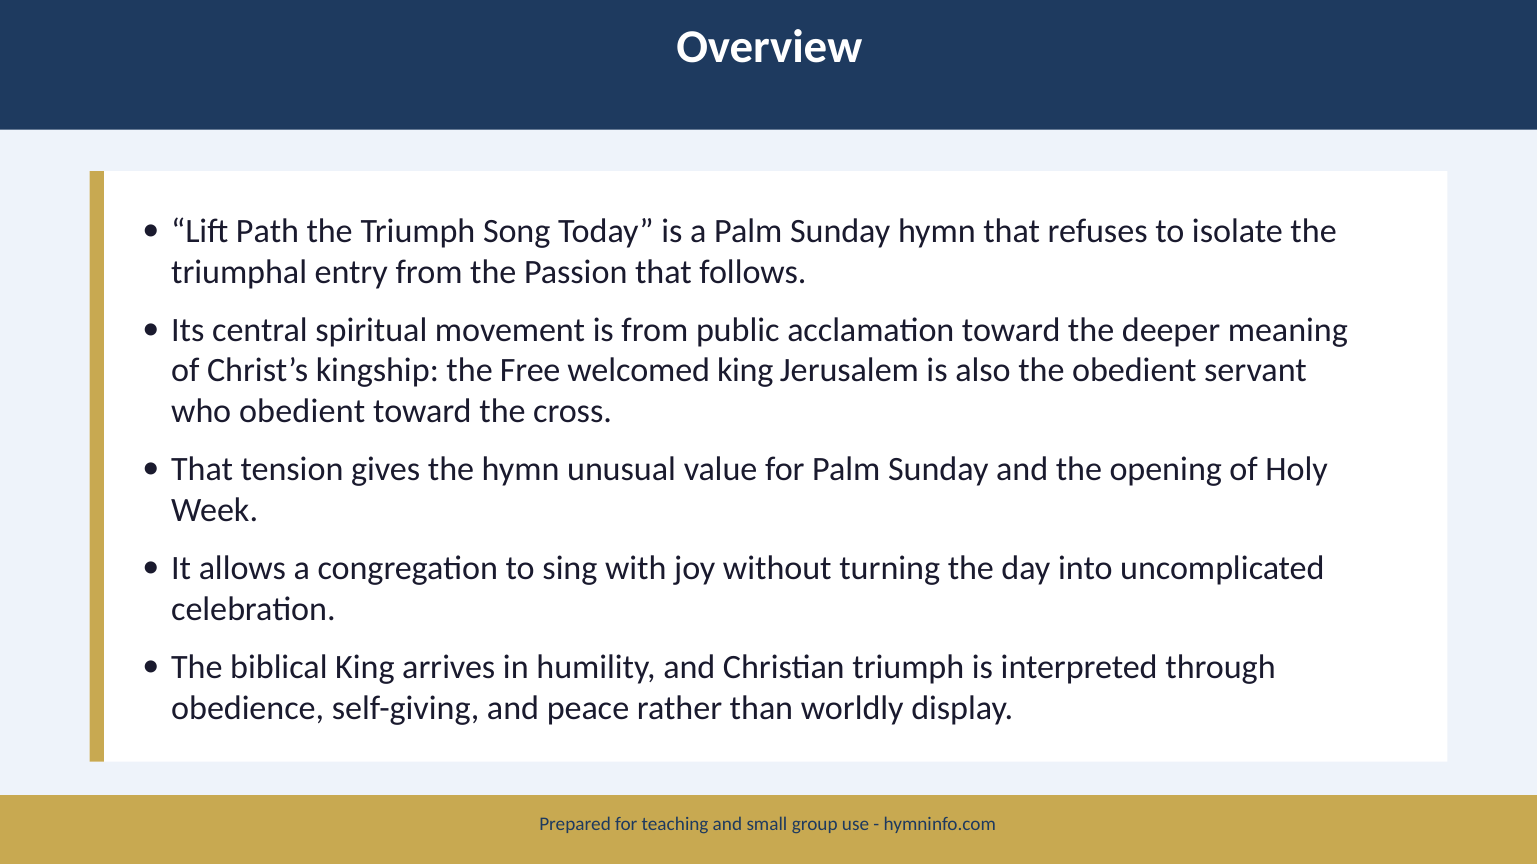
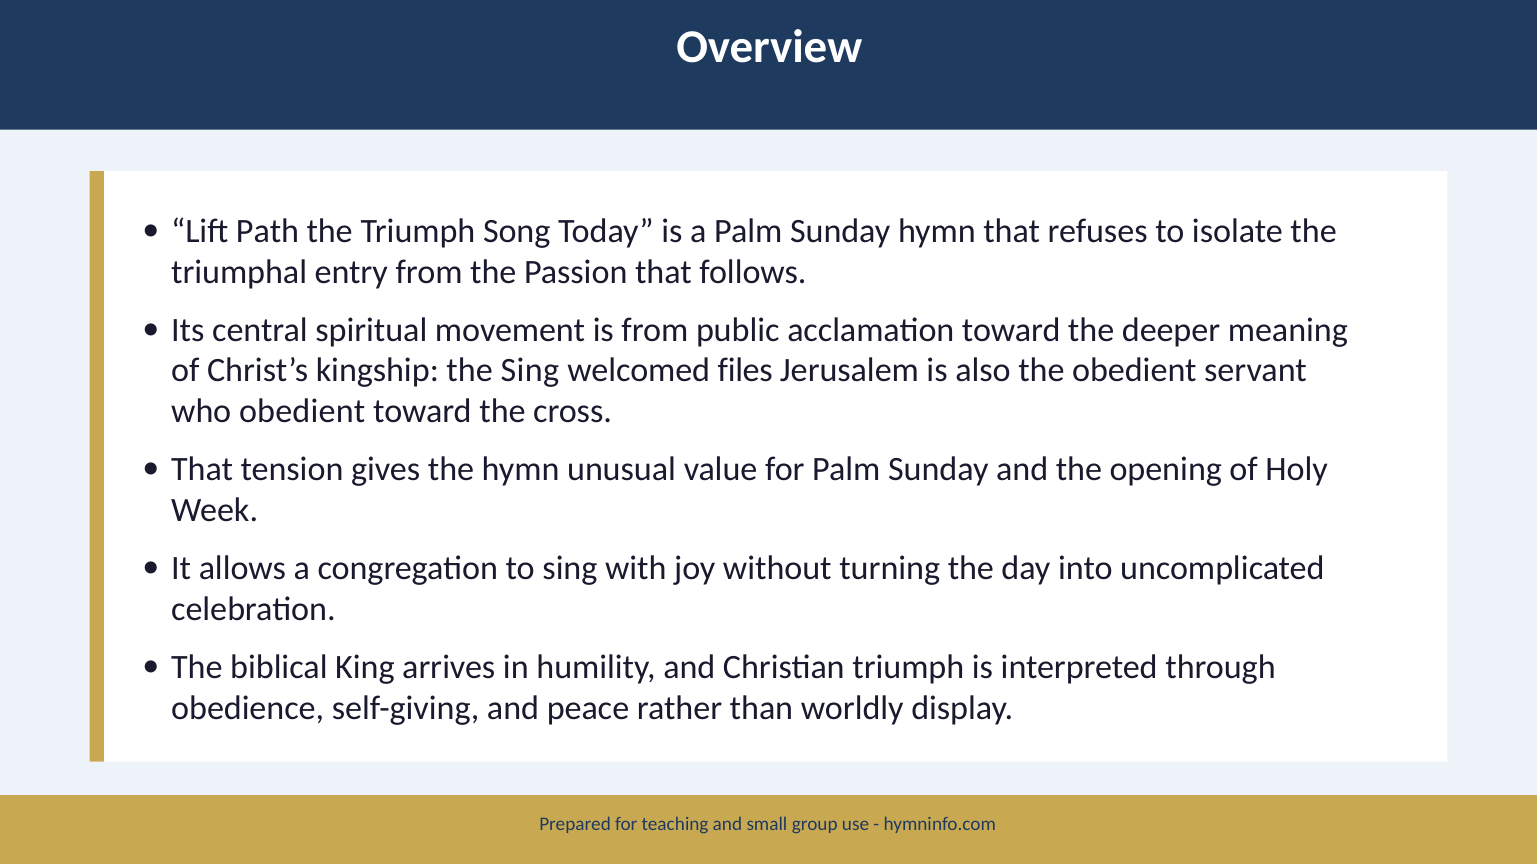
the Free: Free -> Sing (530, 371)
welcomed king: king -> files (745, 371)
